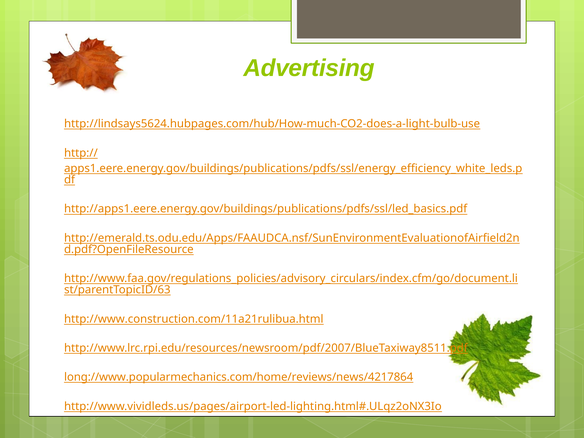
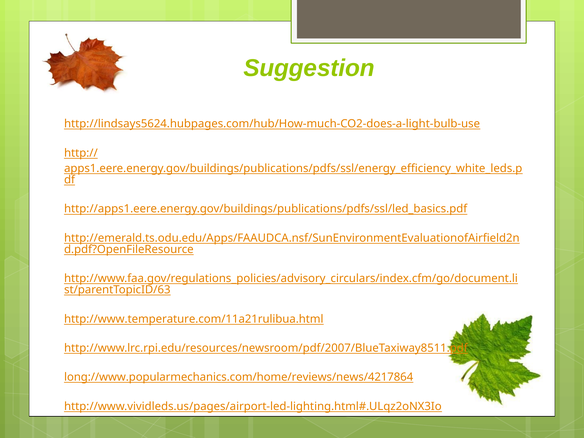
Advertising: Advertising -> Suggestion (309, 68)
http://www.construction.com/11a21rulibua.html: http://www.construction.com/11a21rulibua.html -> http://www.temperature.com/11a21rulibua.html (194, 319)
